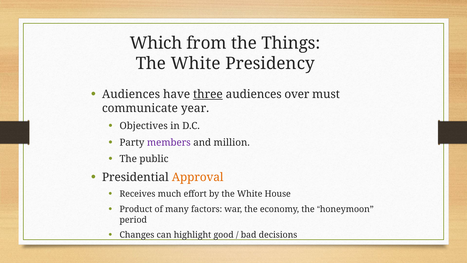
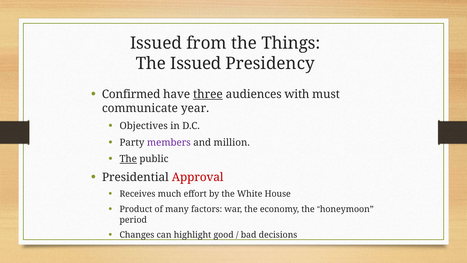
Which: Which -> Issued (156, 43)
White: White -> Issued (196, 64)
Audiences: Audiences -> Confirmed (131, 94)
over: over -> with (297, 94)
The underline: none -> present (128, 159)
Approval colour: orange -> red (198, 177)
